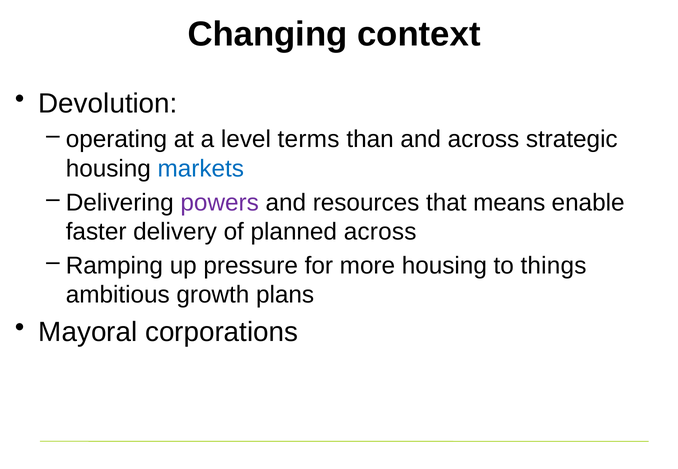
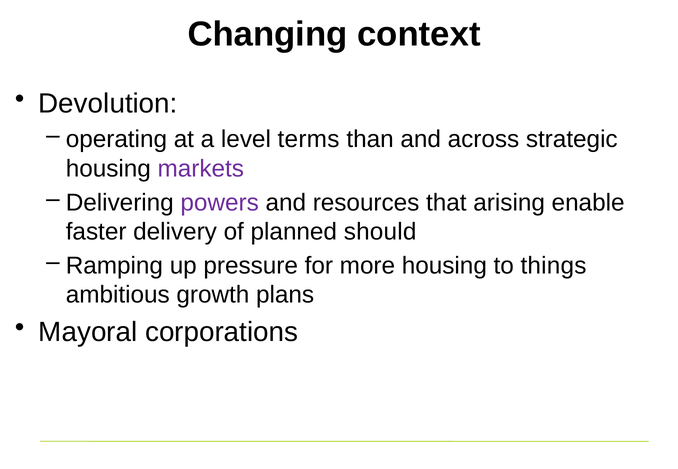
markets colour: blue -> purple (201, 169)
means: means -> arising (509, 203)
planned across: across -> should (380, 232)
